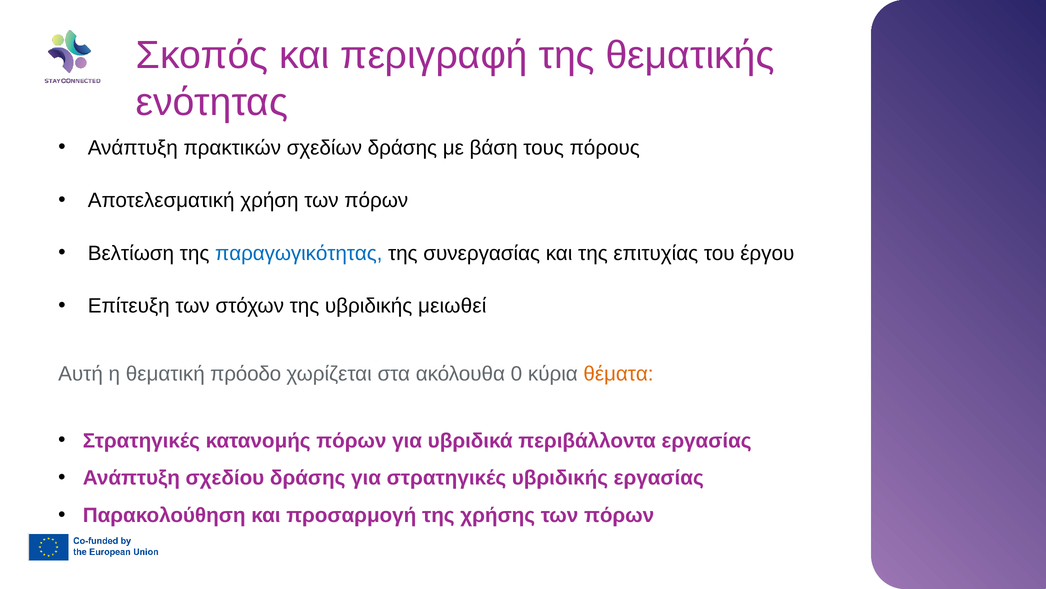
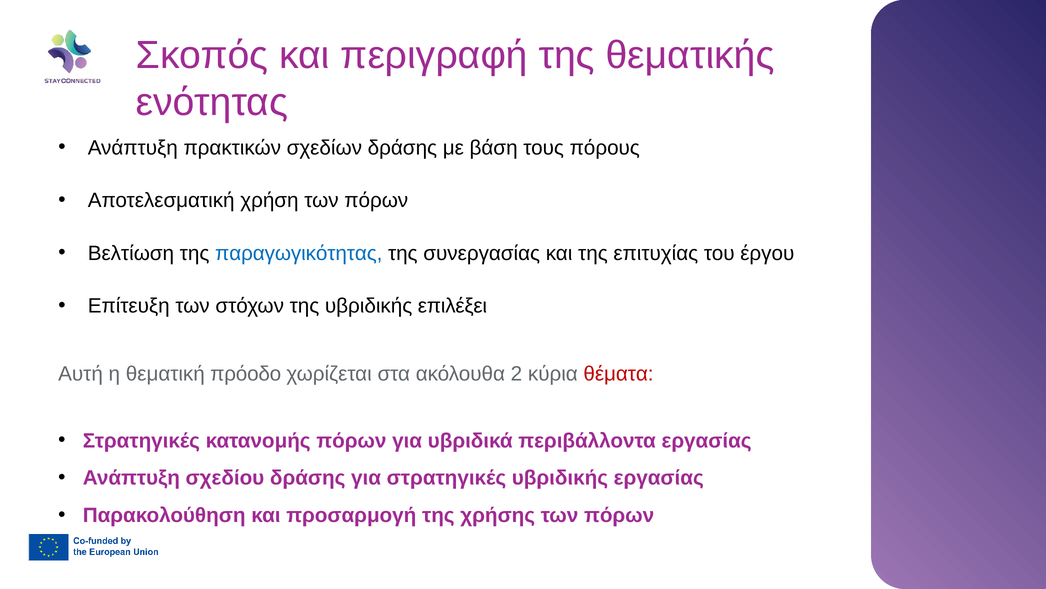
μειωθεί: μειωθεί -> επιλέξει (452, 306)
0: 0 -> 2 (516, 374)
θέματα colour: orange -> red (619, 374)
